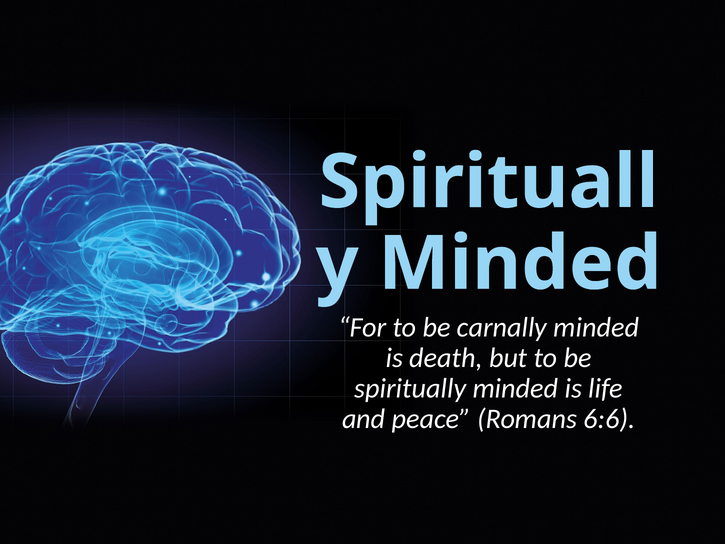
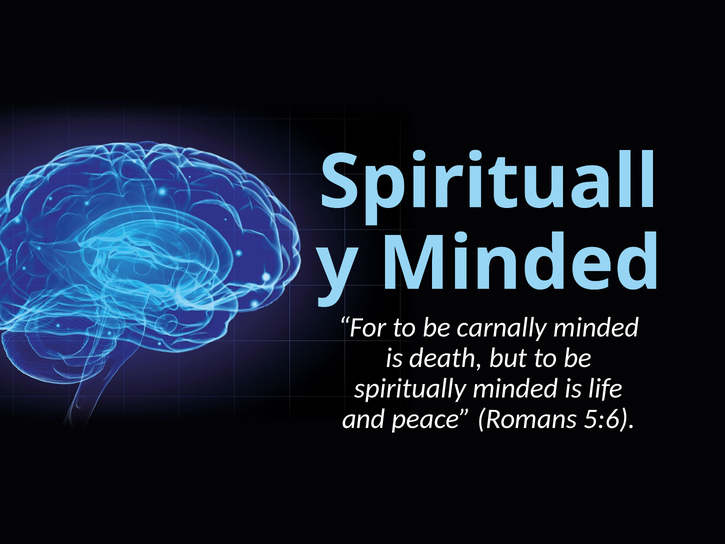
6:6: 6:6 -> 5:6 (609, 419)
